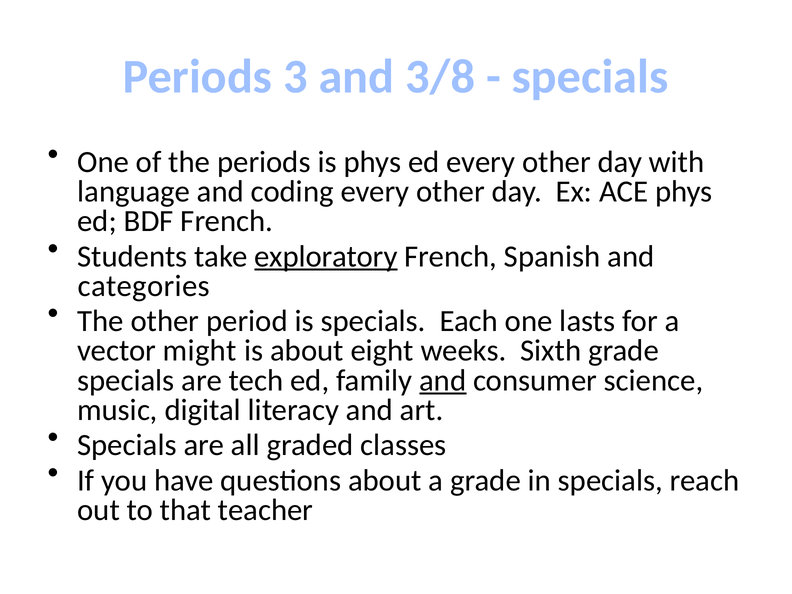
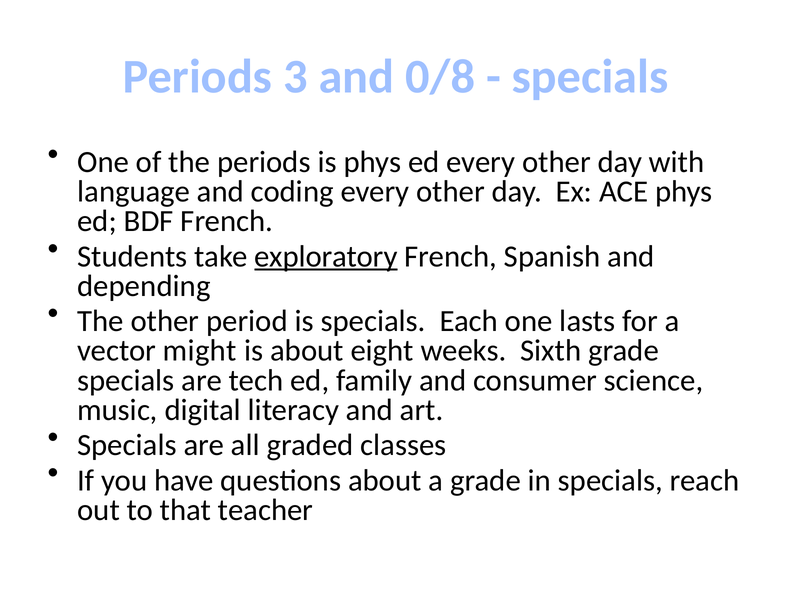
3/8: 3/8 -> 0/8 (440, 77)
categories: categories -> depending (144, 286)
and underline: present -> none (443, 380)
